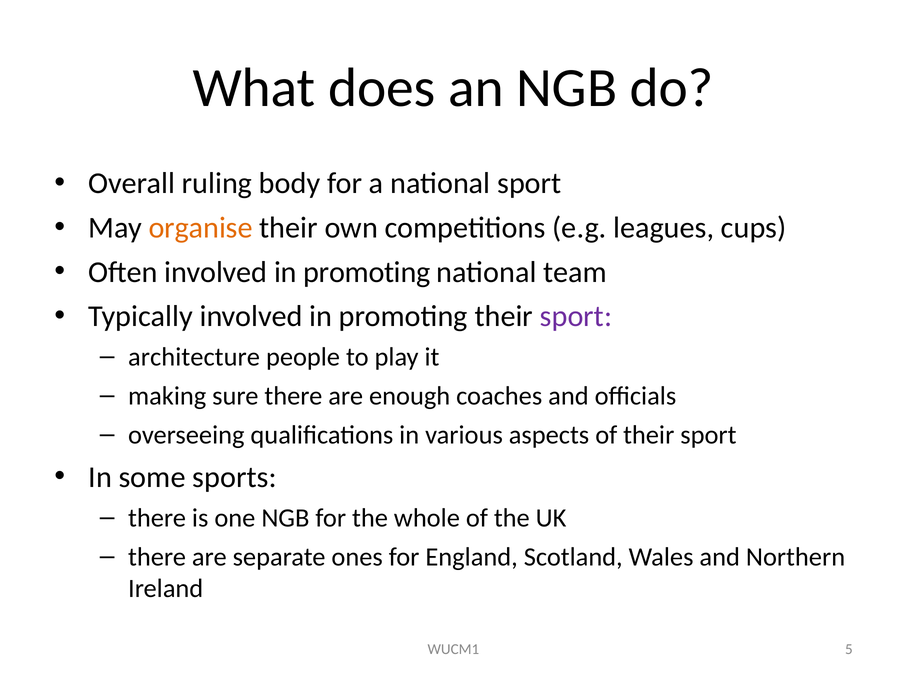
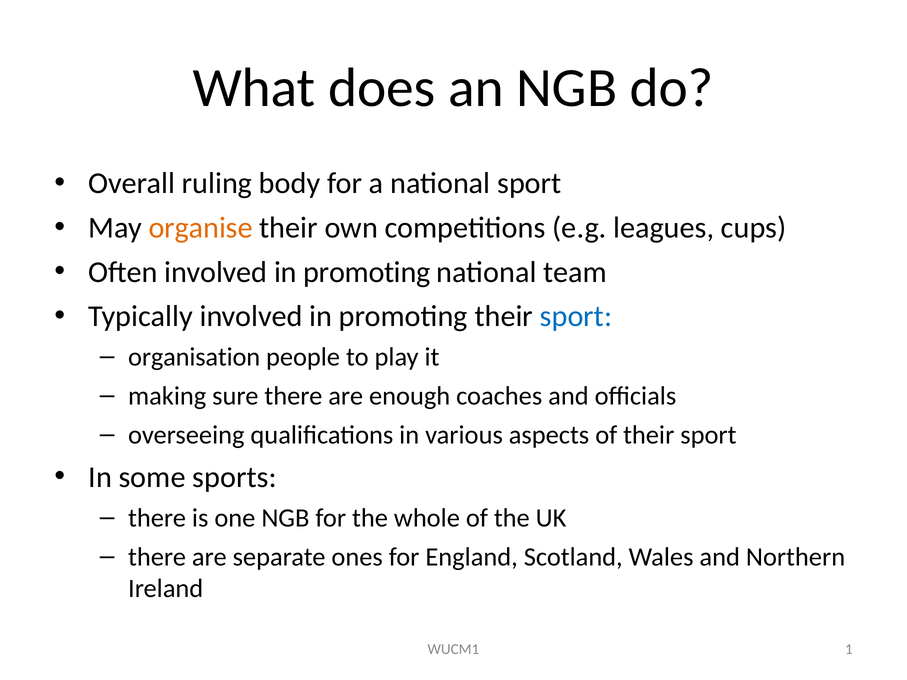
sport colour: purple -> blue (576, 317)
architecture: architecture -> organisation (194, 357)
5: 5 -> 1 (849, 649)
